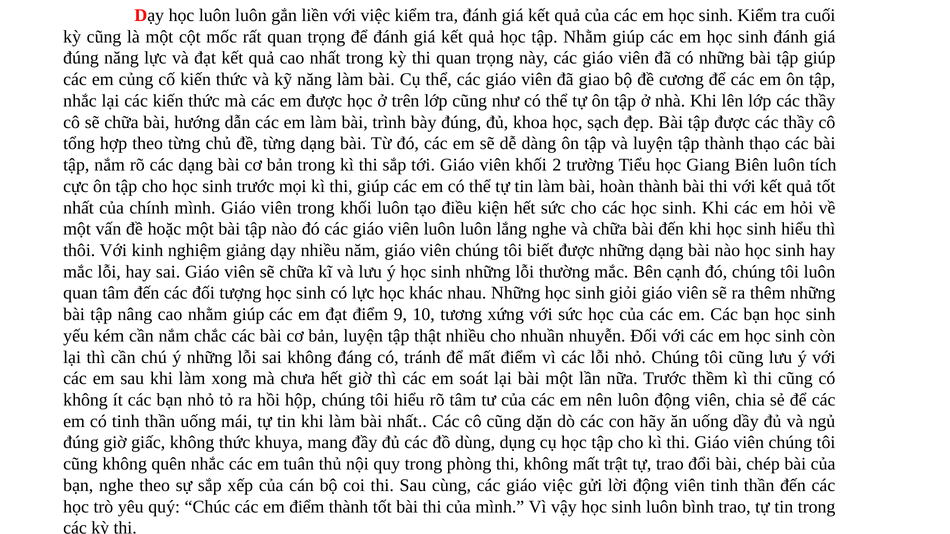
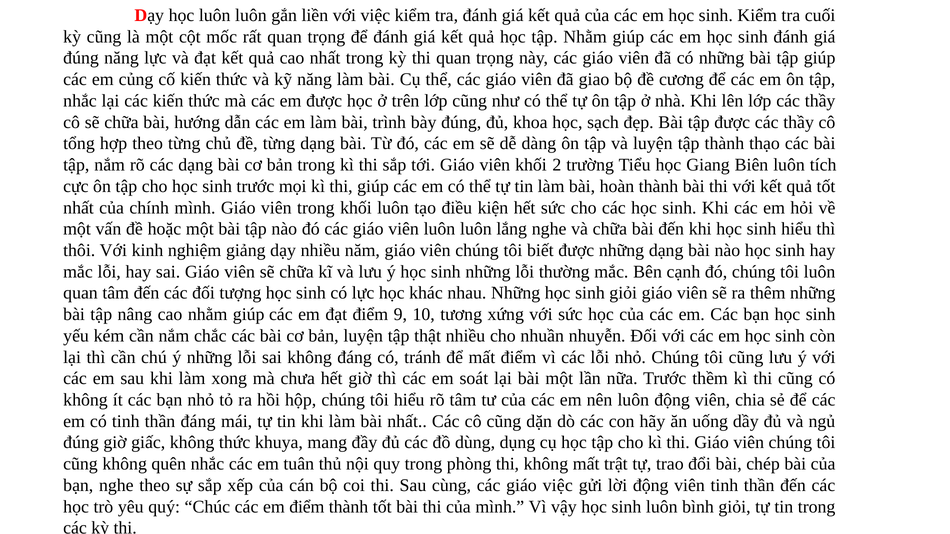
thần uống: uống -> đáng (198, 422)
bình trao: trao -> giỏi (735, 507)
